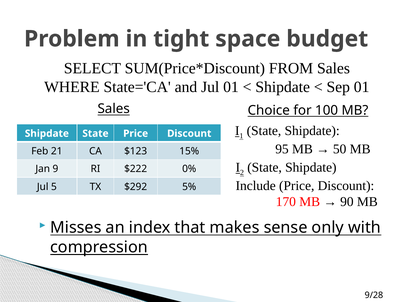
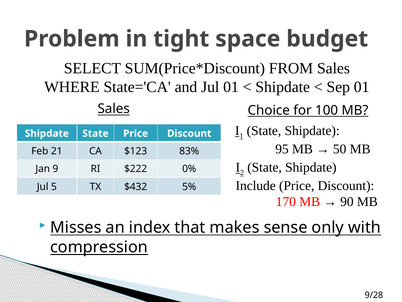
15%: 15% -> 83% (189, 151)
$292: $292 -> $432 (136, 186)
